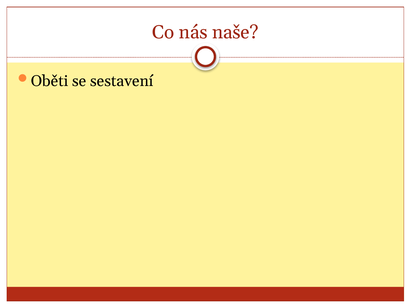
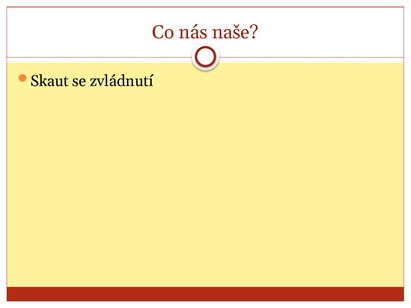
Oběti: Oběti -> Skaut (50, 81)
sestavení: sestavení -> zvládnutí (122, 81)
